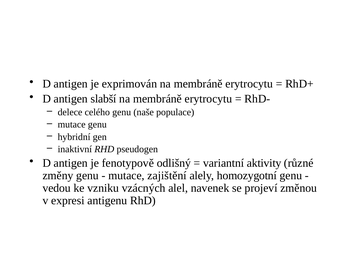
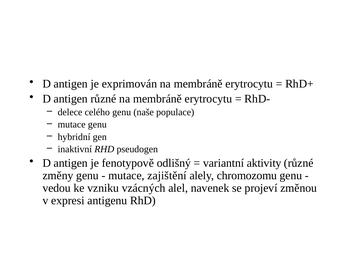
antigen slabší: slabší -> různé (103, 98)
homozygotní: homozygotní -> chromozomu (247, 175)
